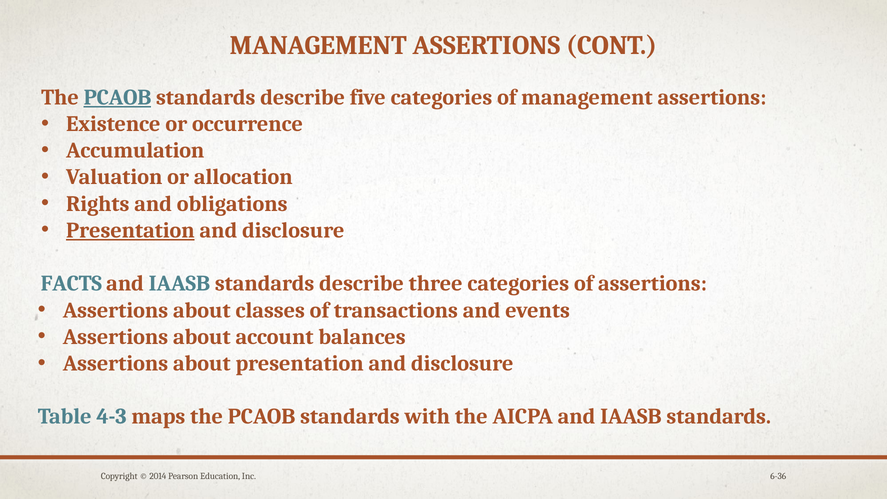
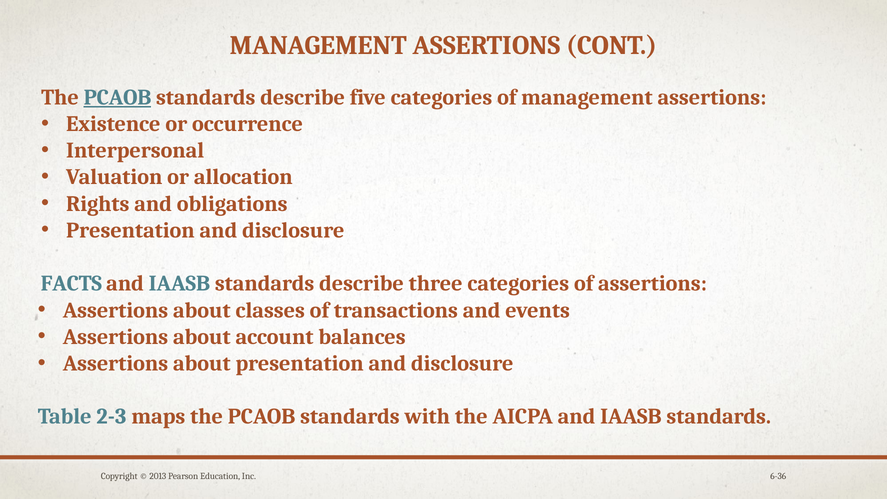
Accumulation: Accumulation -> Interpersonal (135, 151)
Presentation underline: present -> none (130, 230)
4-3: 4-3 -> 2-3 (111, 417)
2014: 2014 -> 2013 (158, 476)
